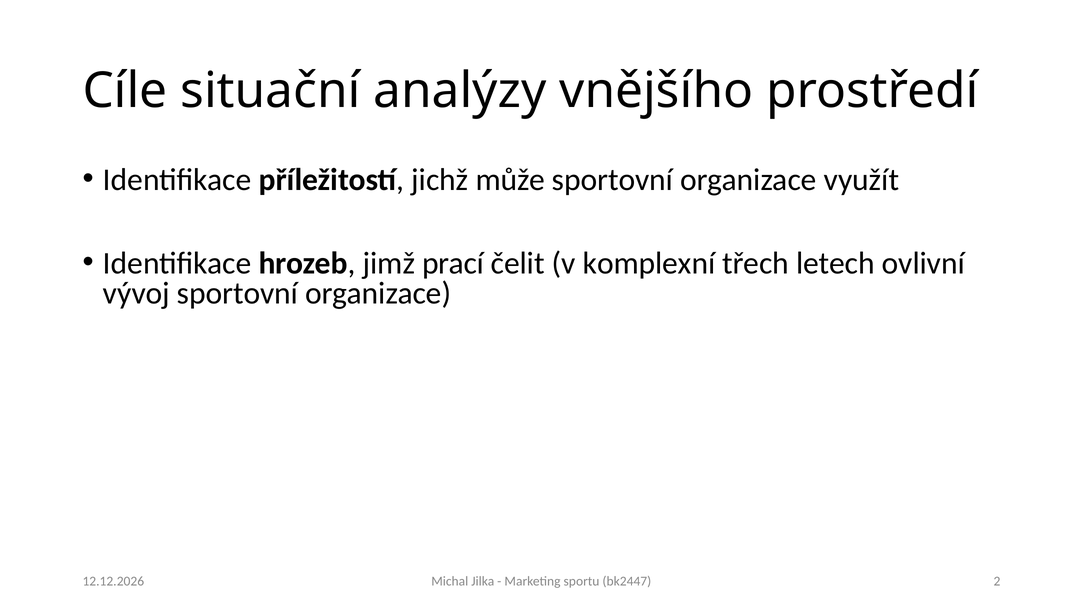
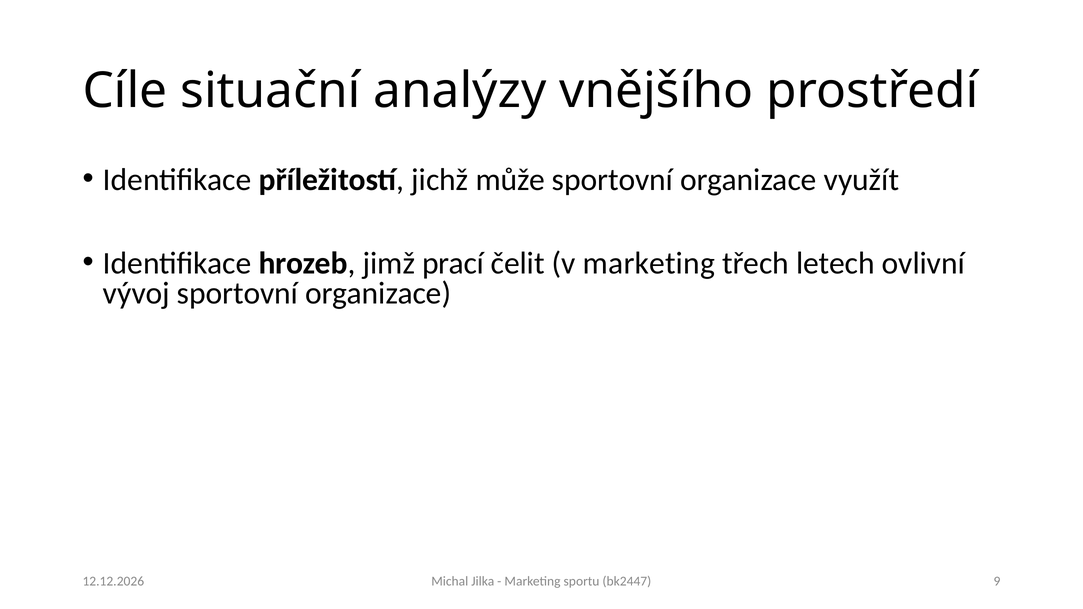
v komplexní: komplexní -> marketing (649, 263)
2: 2 -> 9 (997, 582)
